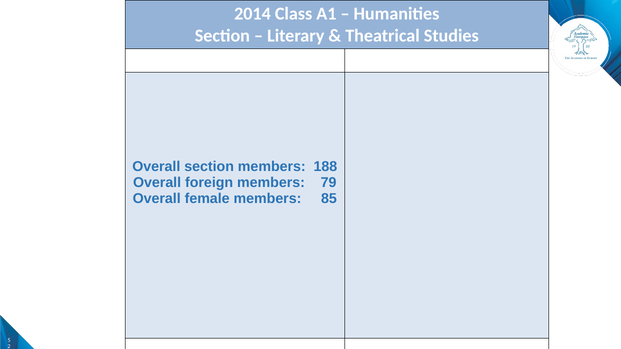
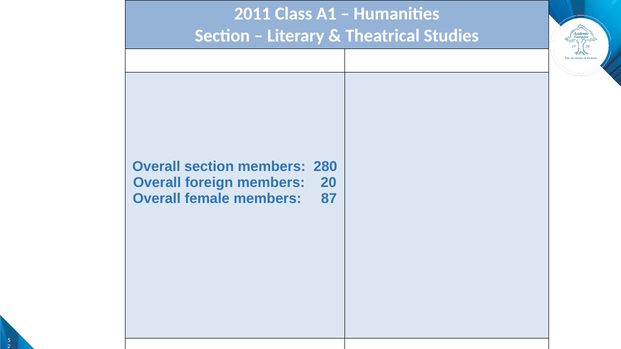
2014: 2014 -> 2011 (253, 14)
188: 188 -> 280 (325, 167)
79: 79 -> 20 (329, 183)
85: 85 -> 87 (329, 199)
